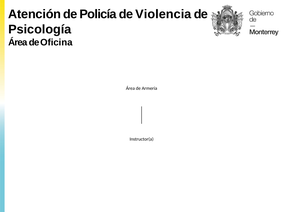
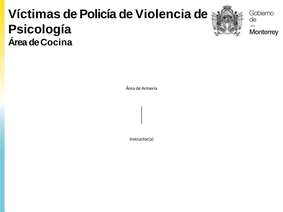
Atención: Atención -> Víctimas (34, 14)
Oficina: Oficina -> Cocina (56, 42)
